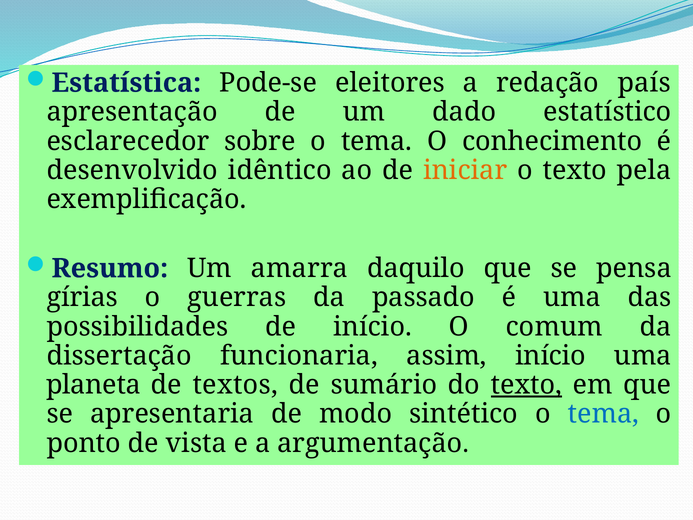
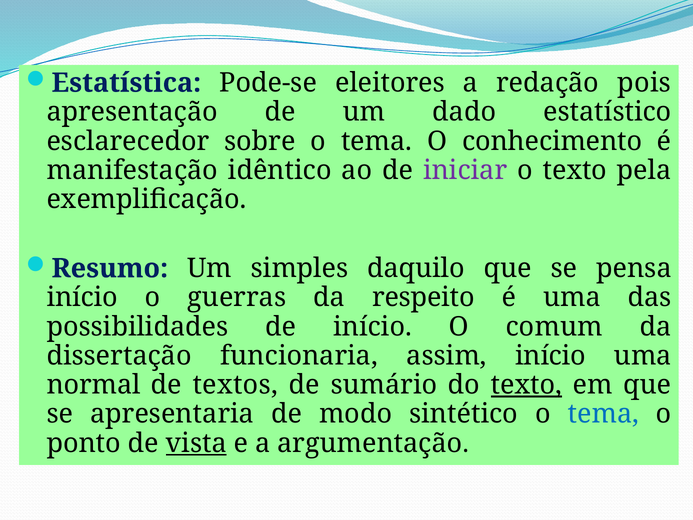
país: país -> pois (644, 83)
desenvolvido: desenvolvido -> manifestação (132, 170)
iniciar colour: orange -> purple (465, 170)
amarra: amarra -> simples (300, 268)
gírias: gírias -> início (82, 297)
passado: passado -> respeito (423, 297)
planeta: planeta -> normal (94, 385)
vista underline: none -> present (196, 443)
